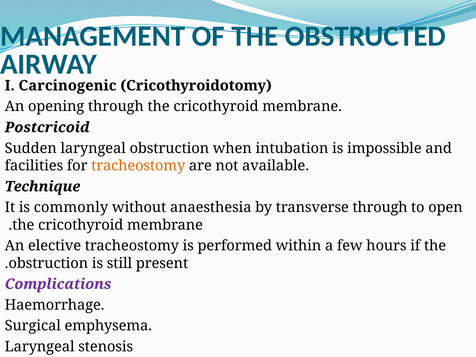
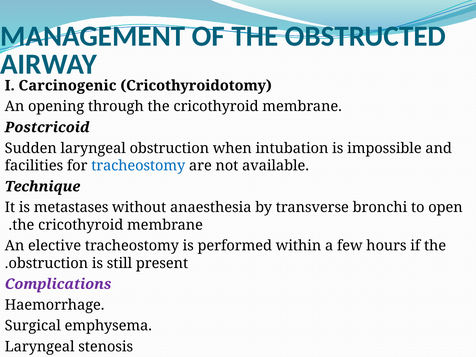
tracheostomy colour: orange -> blue (138, 166)
commonly: commonly -> metastases (71, 207)
transverse through: through -> bronchi (380, 207)
